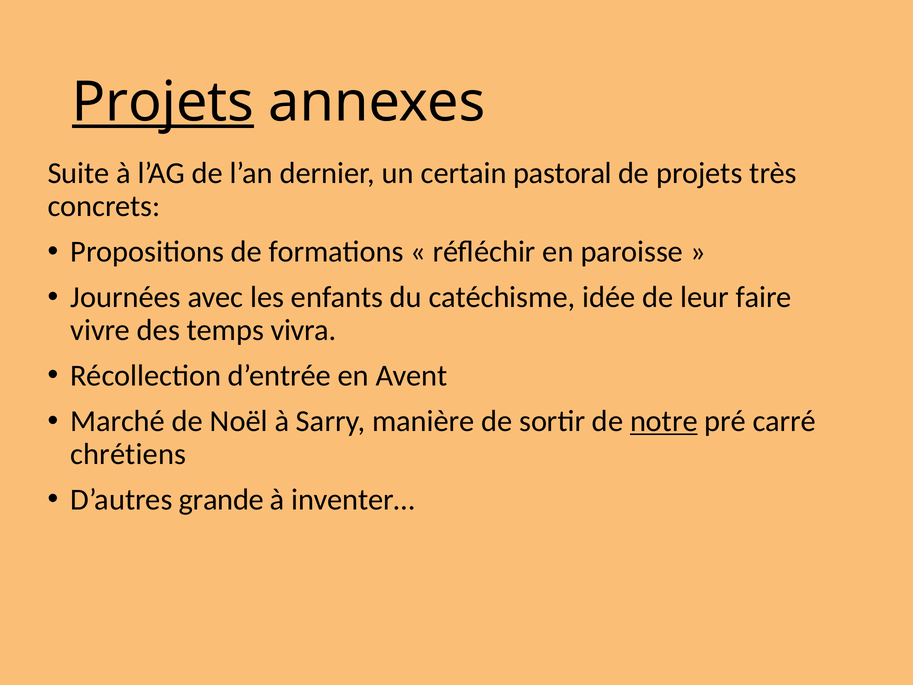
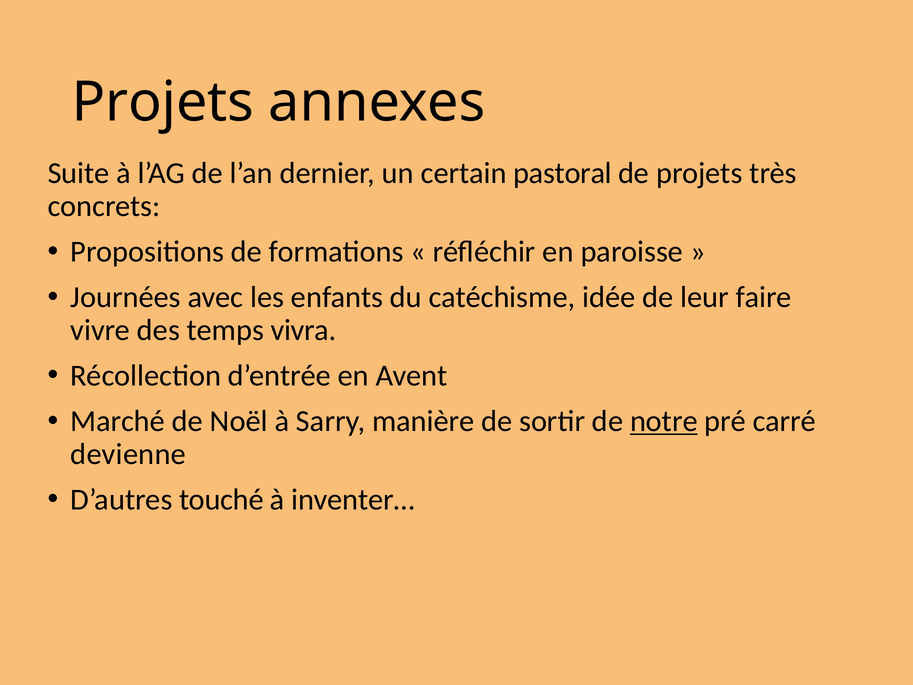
Projets underline: present -> none (163, 102)
chrétiens: chrétiens -> devienne (128, 454)
grande: grande -> touché (221, 499)
